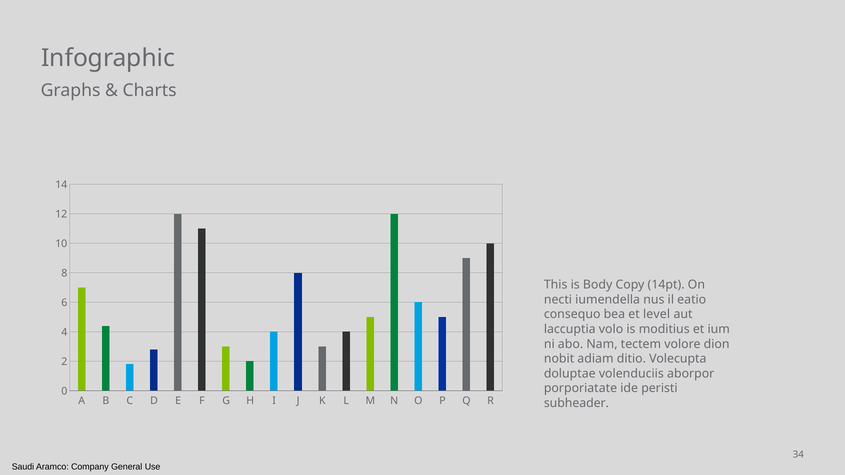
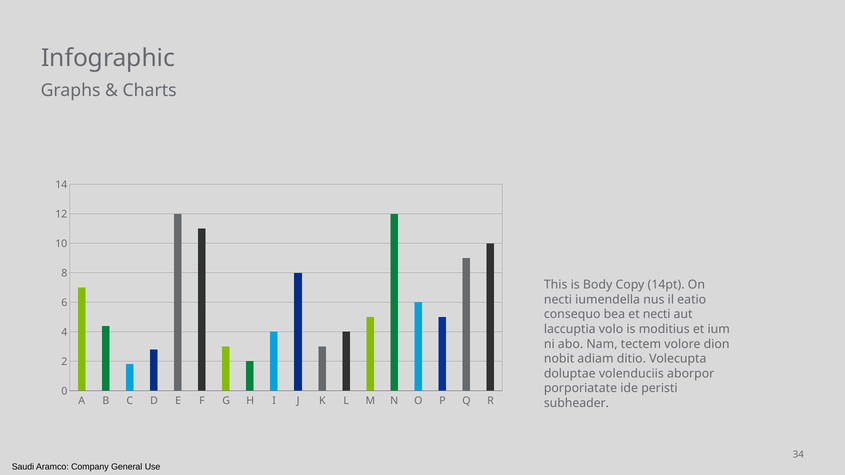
et level: level -> necti (657, 315)
